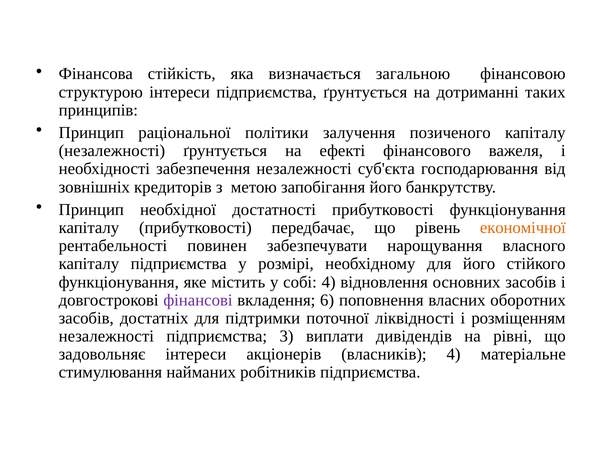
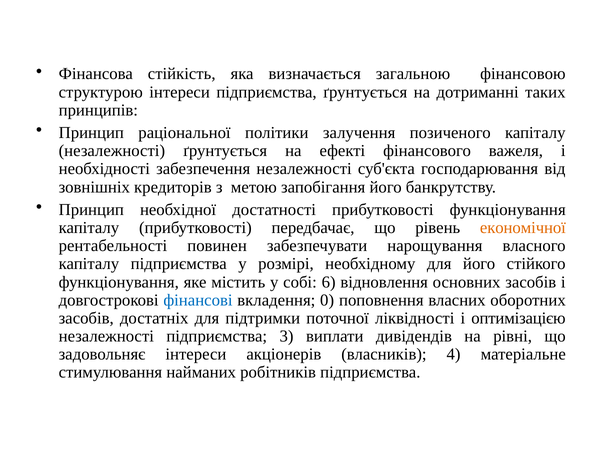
собі 4: 4 -> 6 (329, 282)
фінансові colour: purple -> blue (198, 300)
6: 6 -> 0 (327, 300)
розміщенням: розміщенням -> оптимізацією (518, 318)
